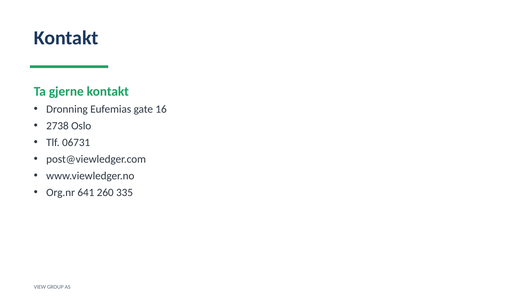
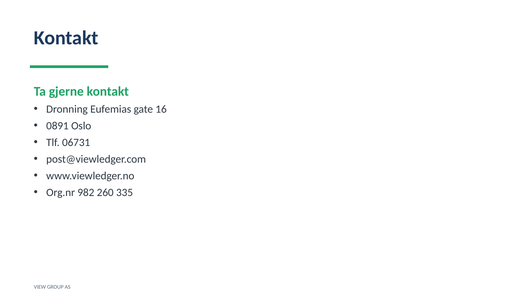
2738: 2738 -> 0891 (57, 126)
641: 641 -> 982 (86, 192)
